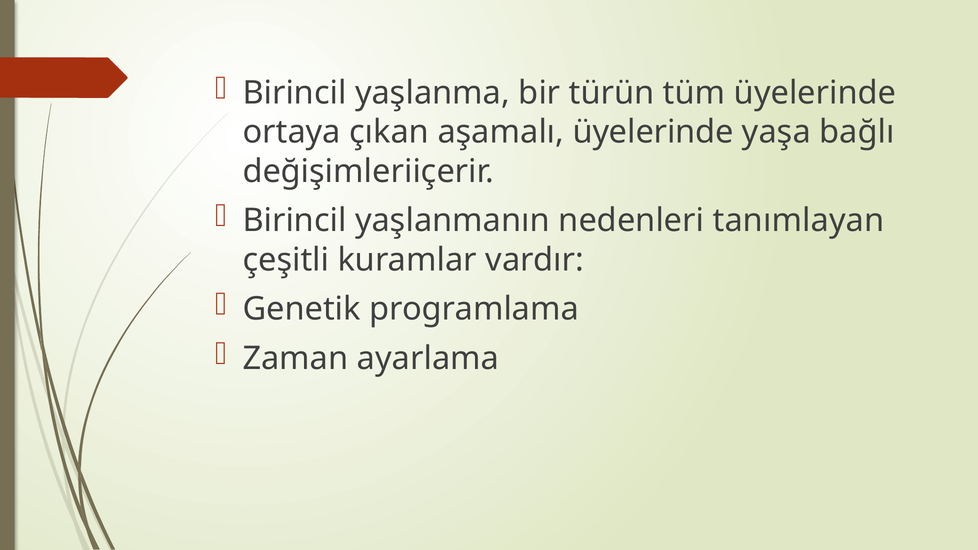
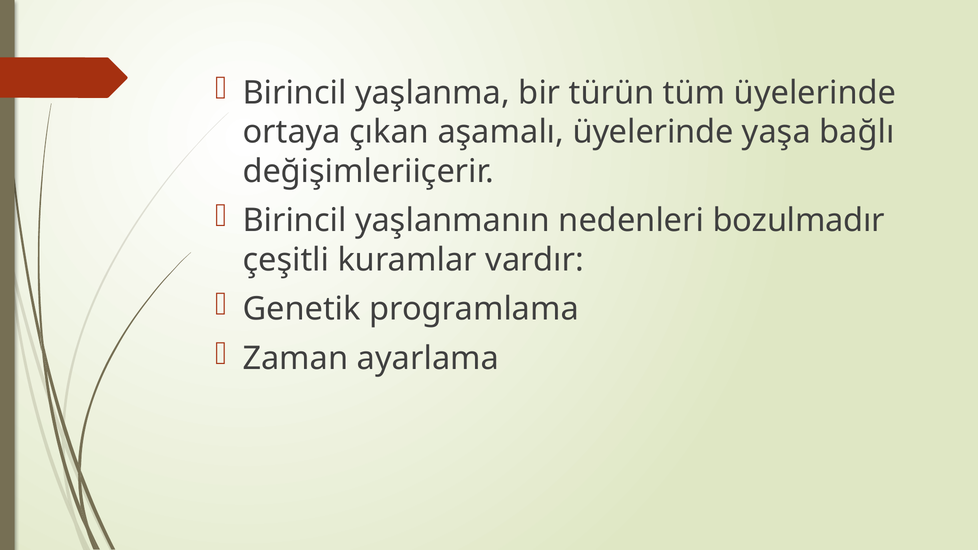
tanımlayan: tanımlayan -> bozulmadır (799, 221)
